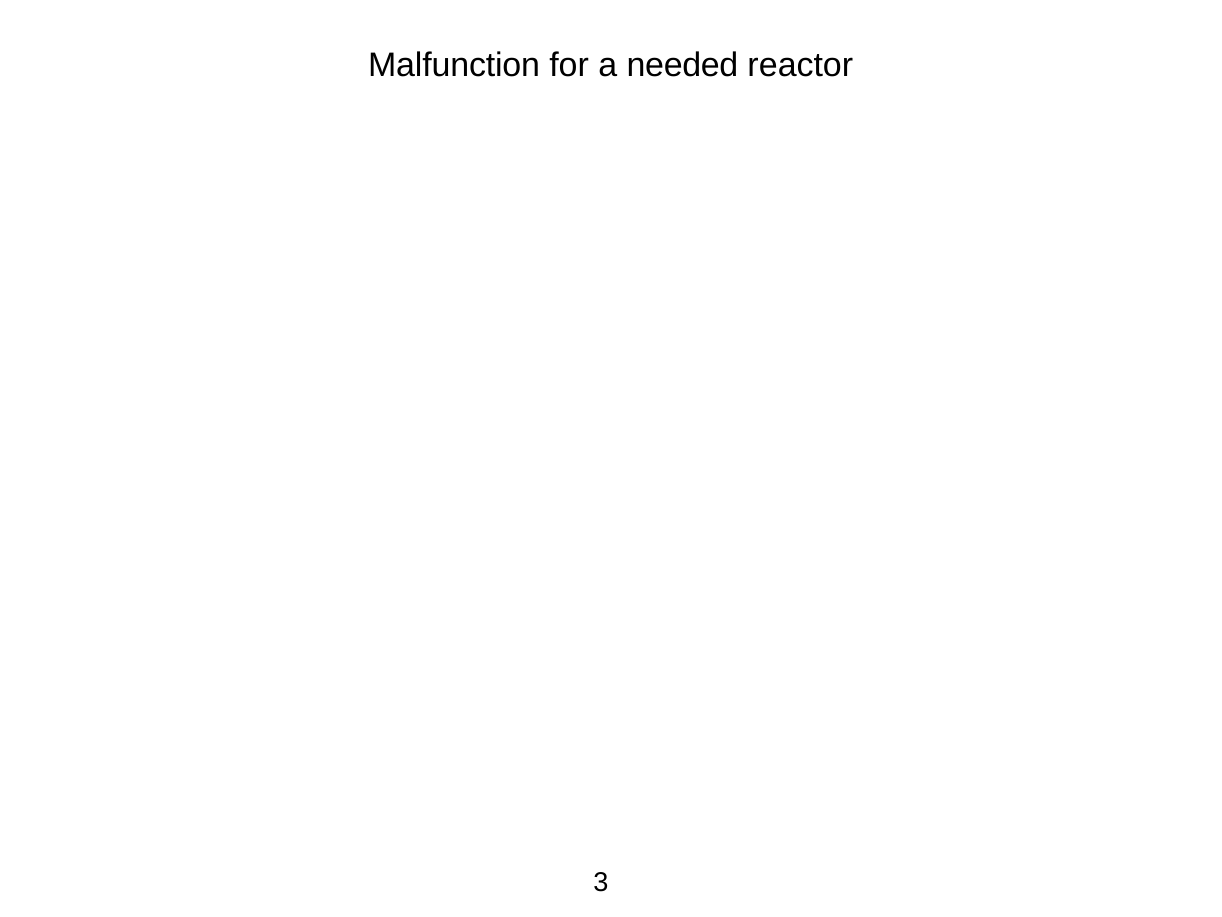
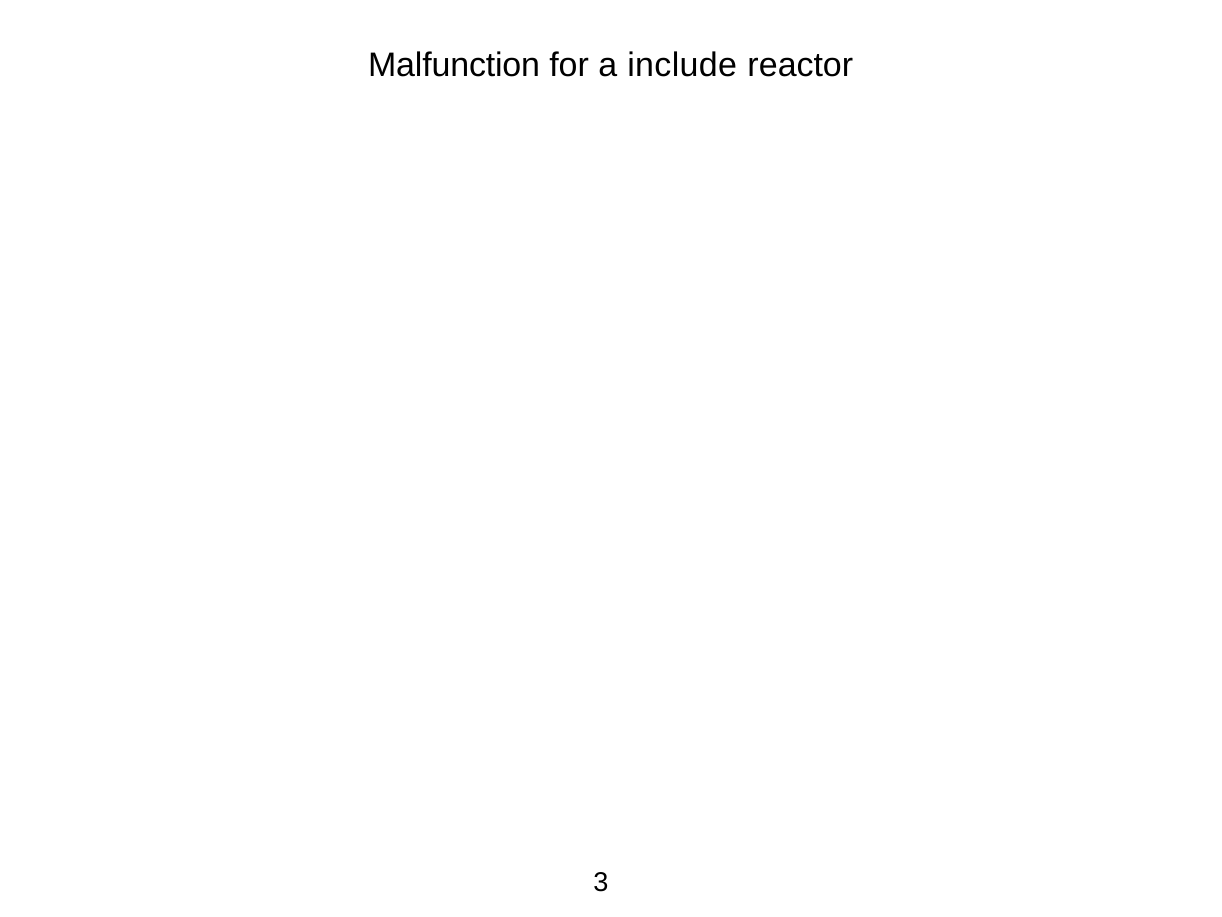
needed: needed -> include (682, 66)
